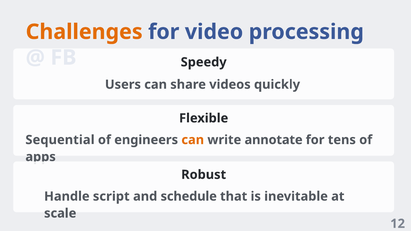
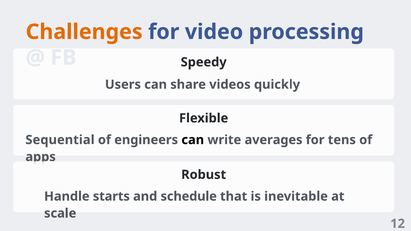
can colour: orange -> black (193, 140)
annotate: annotate -> averages (274, 140)
script: script -> starts (111, 197)
